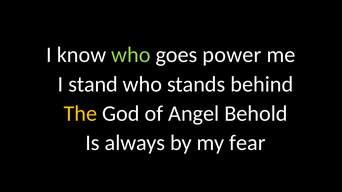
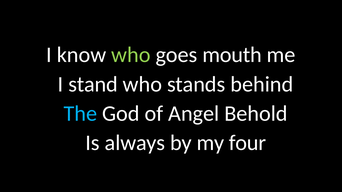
power: power -> mouth (232, 55)
The colour: yellow -> light blue (80, 114)
fear: fear -> four (248, 143)
